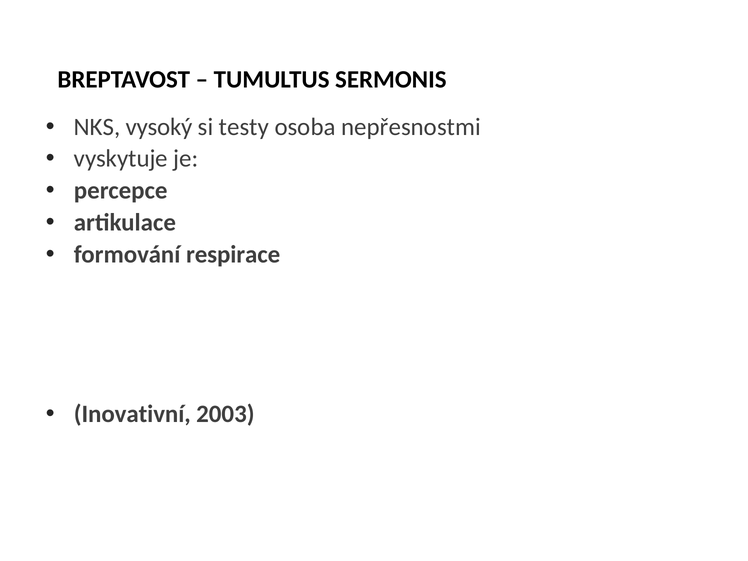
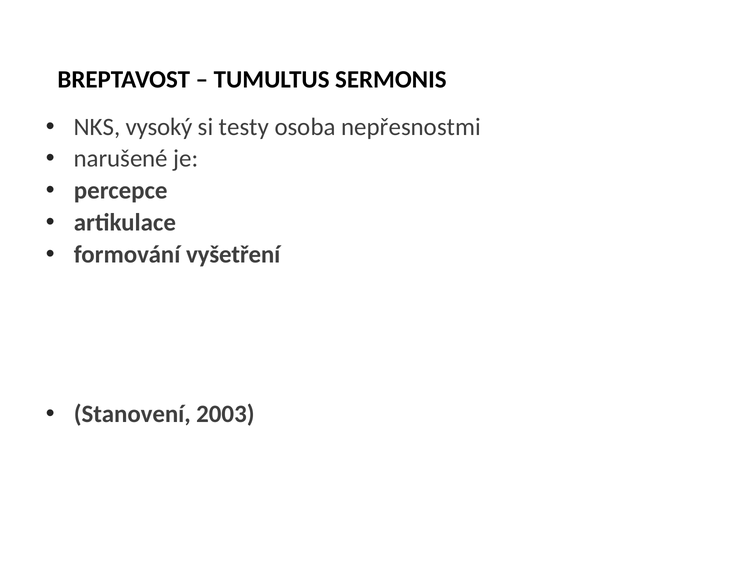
vyskytuje: vyskytuje -> narušené (121, 159)
respirace: respirace -> vyšetření (233, 254)
Inovativní: Inovativní -> Stanovení (132, 414)
